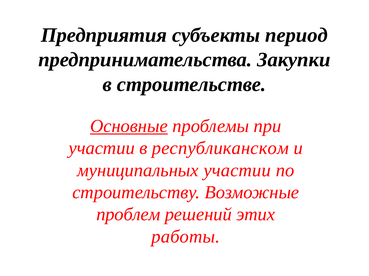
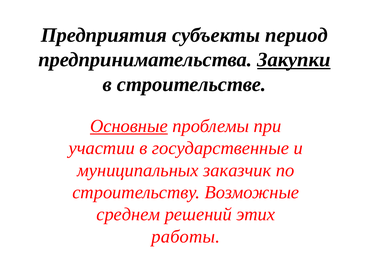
Закупки underline: none -> present (294, 60)
республиканском: республиканском -> государственные (220, 149)
муниципальных участии: участии -> заказчик (237, 171)
проблем: проблем -> среднем (128, 215)
